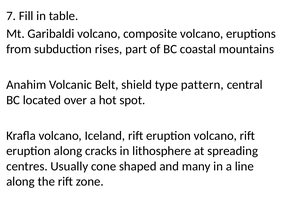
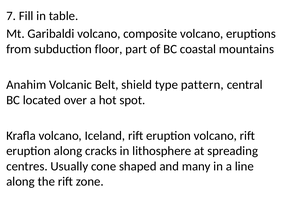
rises: rises -> floor (109, 49)
